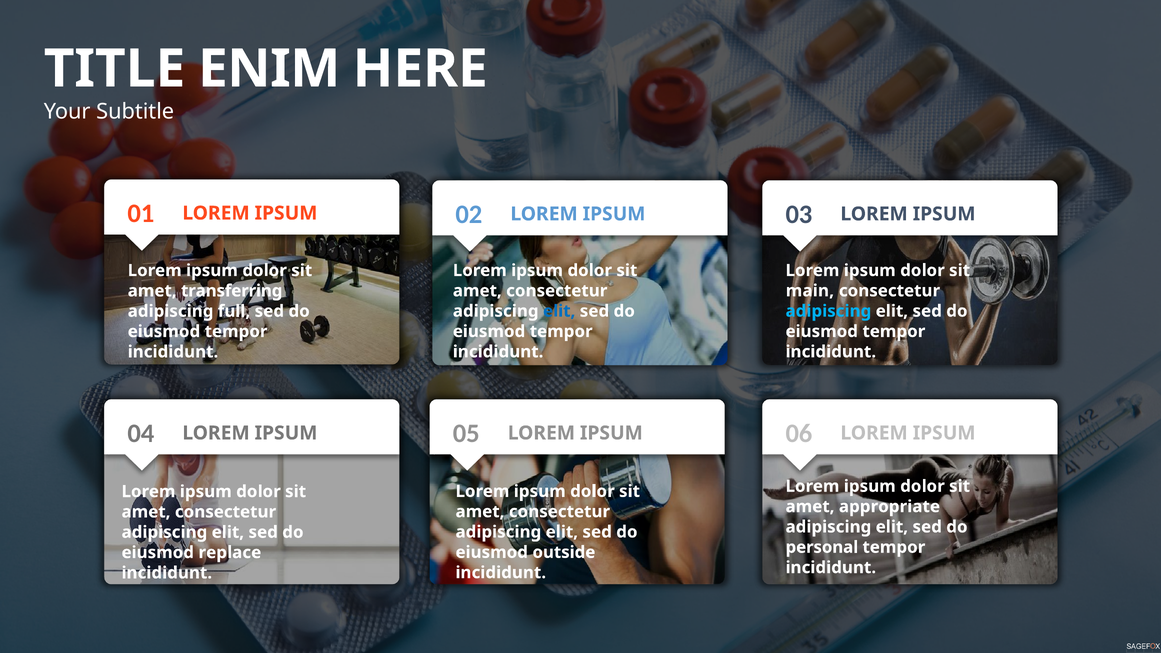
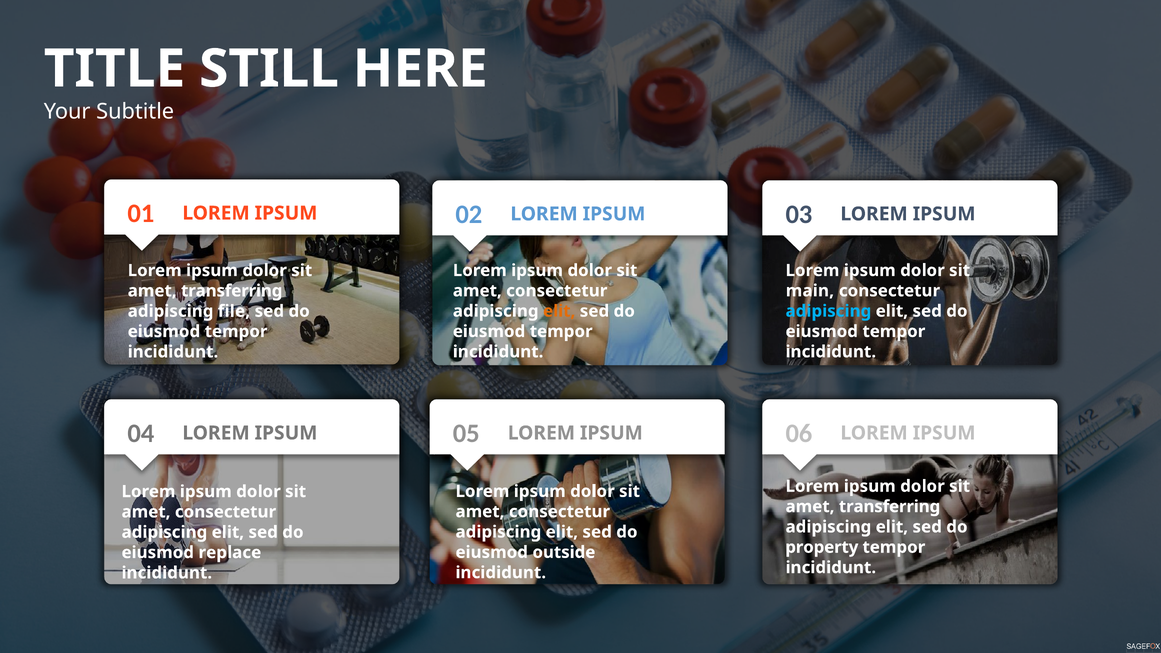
ENIM: ENIM -> STILL (269, 69)
elit colour: blue -> orange (559, 311)
full: full -> file (234, 311)
appropriate: appropriate -> transferring (890, 507)
personal: personal -> property (822, 547)
